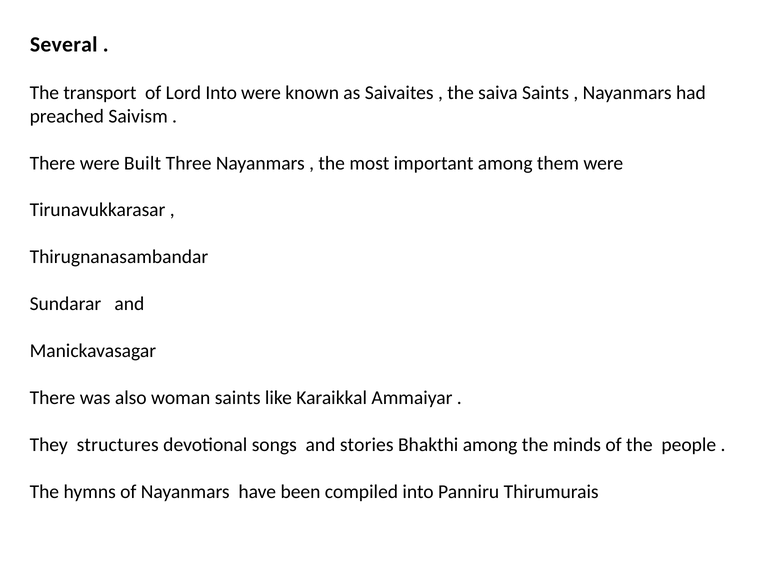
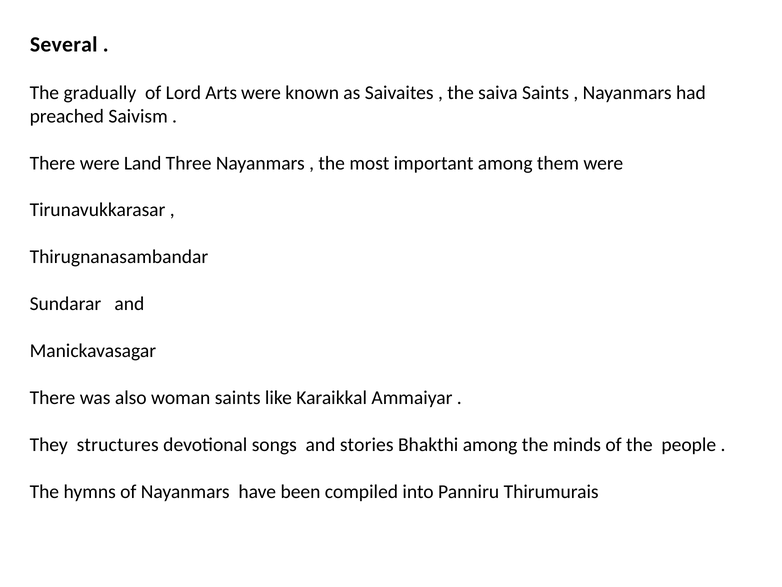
transport: transport -> gradually (100, 93)
Lord Into: Into -> Arts (221, 93)
Built: Built -> Land (143, 163)
